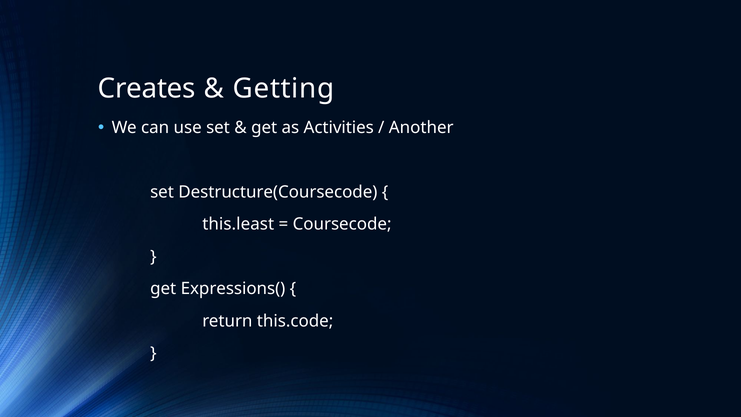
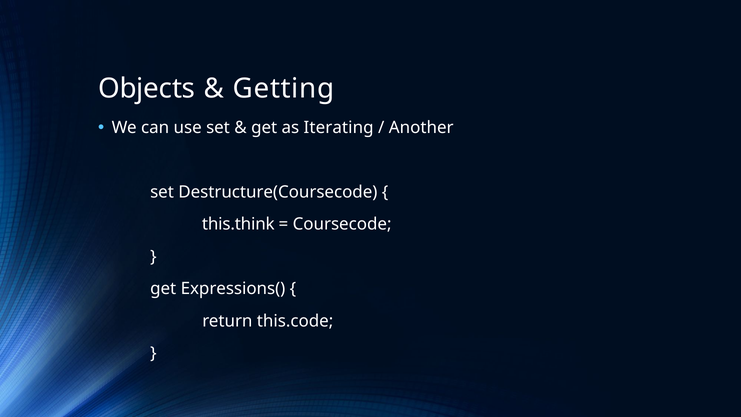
Creates: Creates -> Objects (147, 89)
Activities: Activities -> Iterating (339, 128)
this.least: this.least -> this.think (238, 224)
